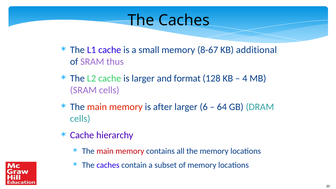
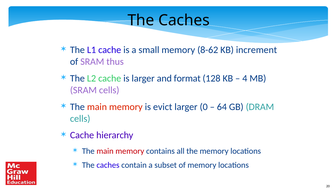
8-67: 8-67 -> 8-62 (208, 50)
additional: additional -> increment (257, 50)
after: after -> evict (163, 107)
6: 6 -> 0 (204, 107)
